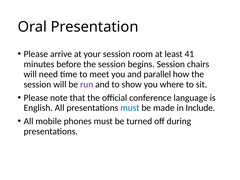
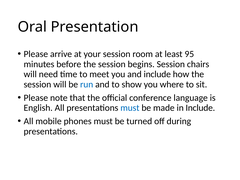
41: 41 -> 95 (189, 54)
and parallel: parallel -> include (157, 74)
run colour: purple -> blue (87, 84)
